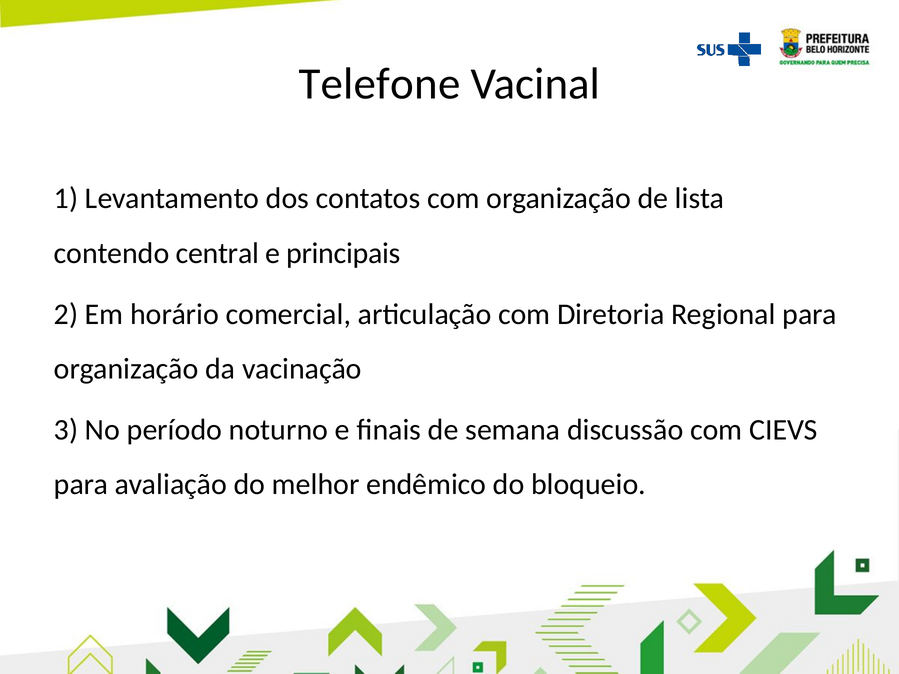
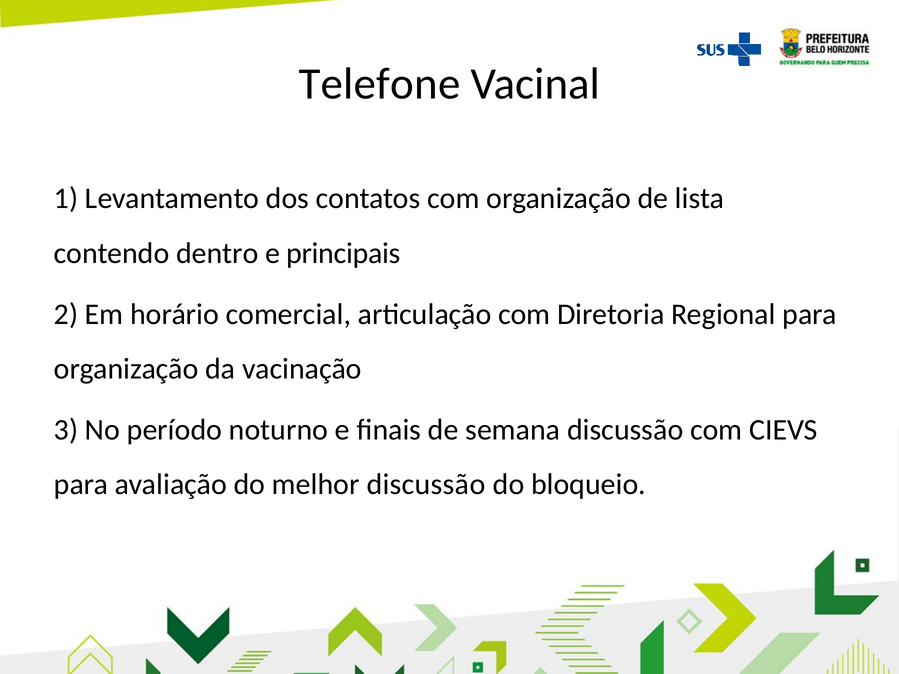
central: central -> dentro (217, 253)
melhor endêmico: endêmico -> discussão (426, 485)
